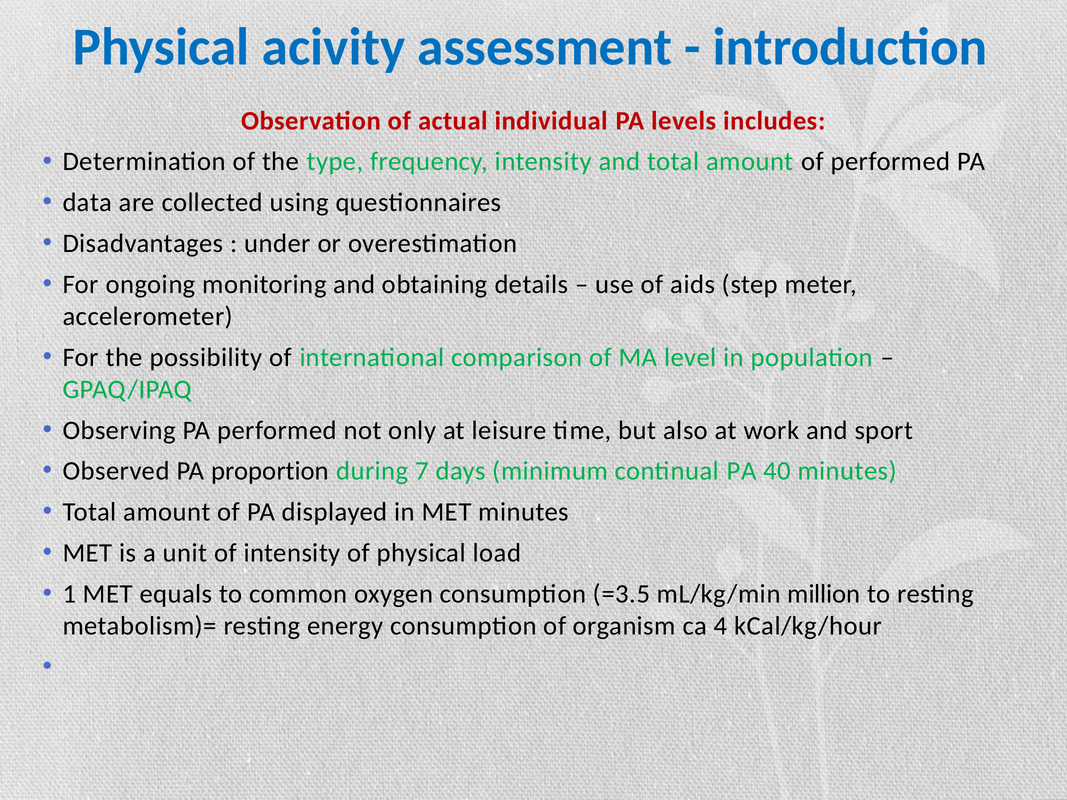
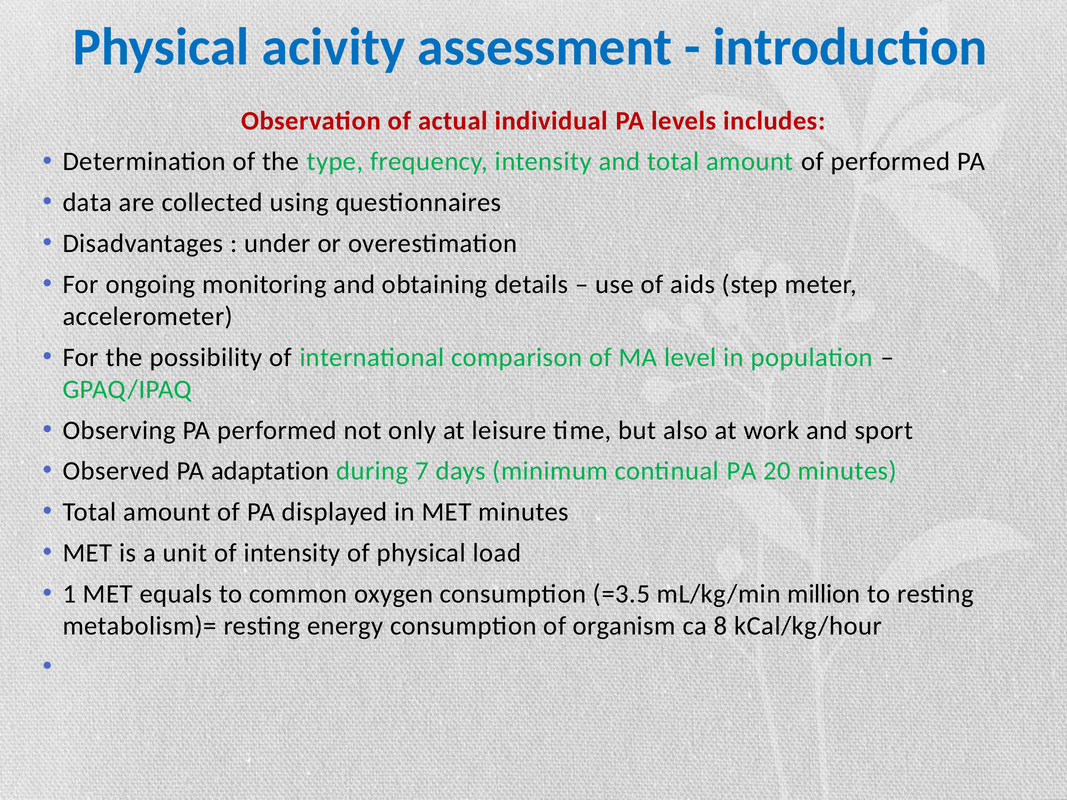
proportion: proportion -> adaptation (270, 471)
40: 40 -> 20 (777, 471)
4: 4 -> 8 (721, 626)
